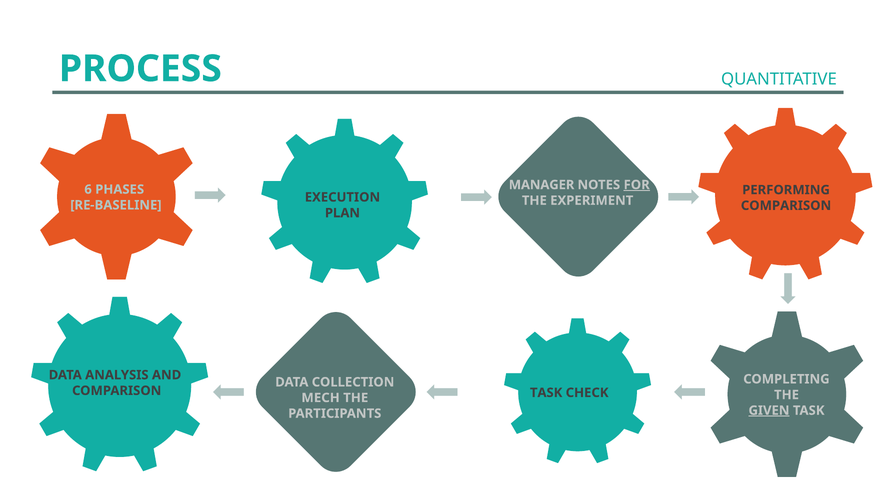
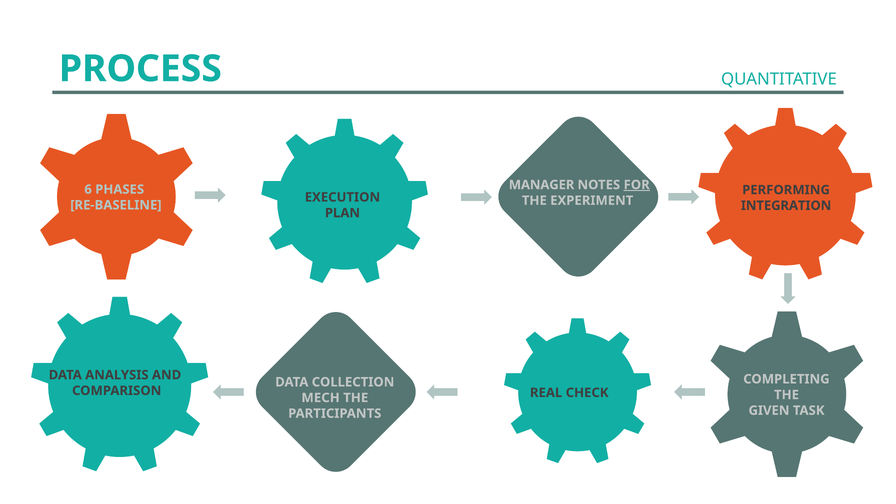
COMPARISON: COMPARISON -> INTEGRATION (786, 206)
TASK: TASK -> REAL (546, 393)
GIVEN underline: present -> none (769, 410)
